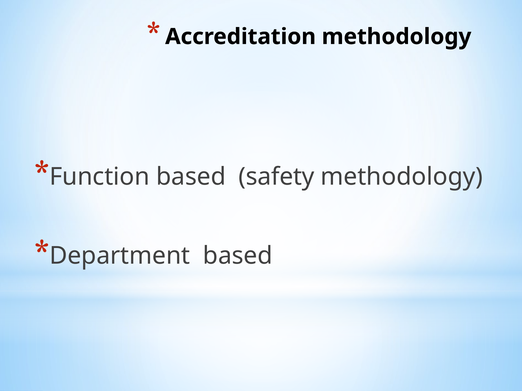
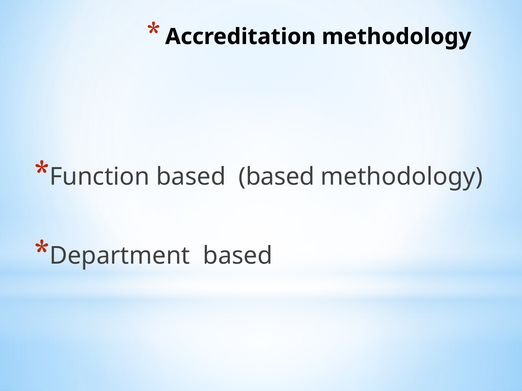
based safety: safety -> based (277, 177)
